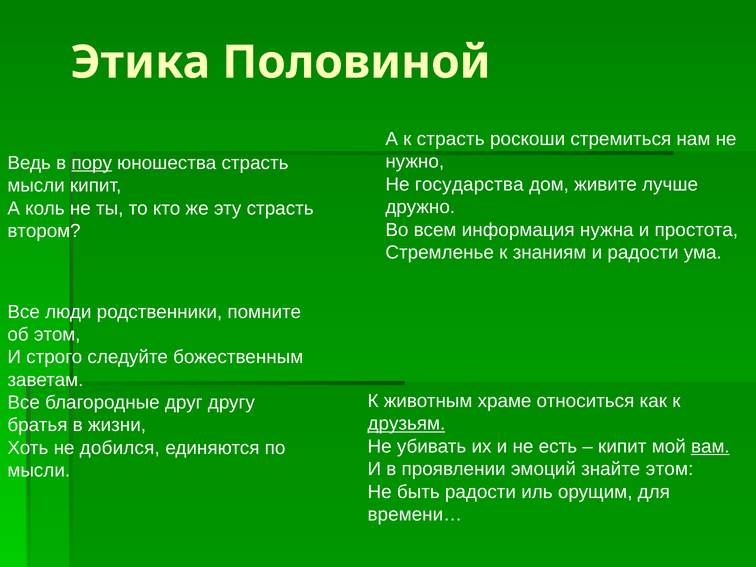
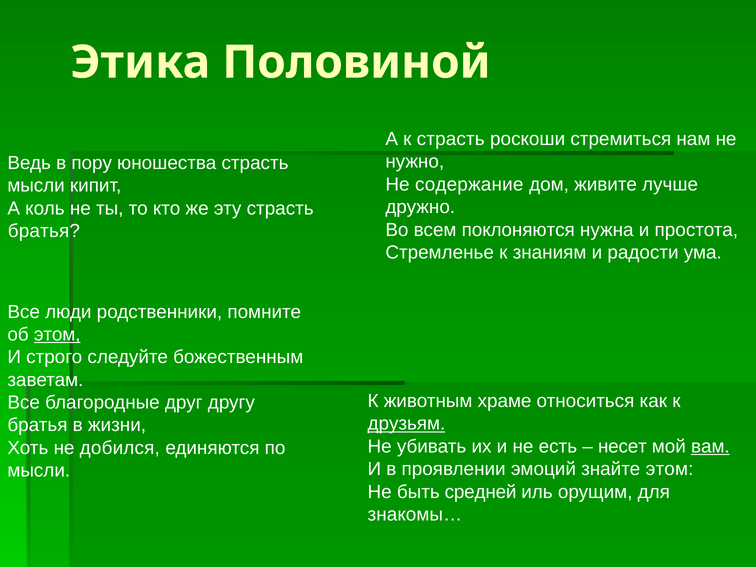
пору underline: present -> none (92, 163)
государства: государства -> содержание (469, 184)
информация: информация -> поклоняются (518, 230)
втором: втором -> братья (44, 231)
этом underline: none -> present (57, 334)
кипит: кипит -> несет (622, 446)
быть радости: радости -> средней (481, 492)
времени…: времени… -> знакомы… (415, 514)
